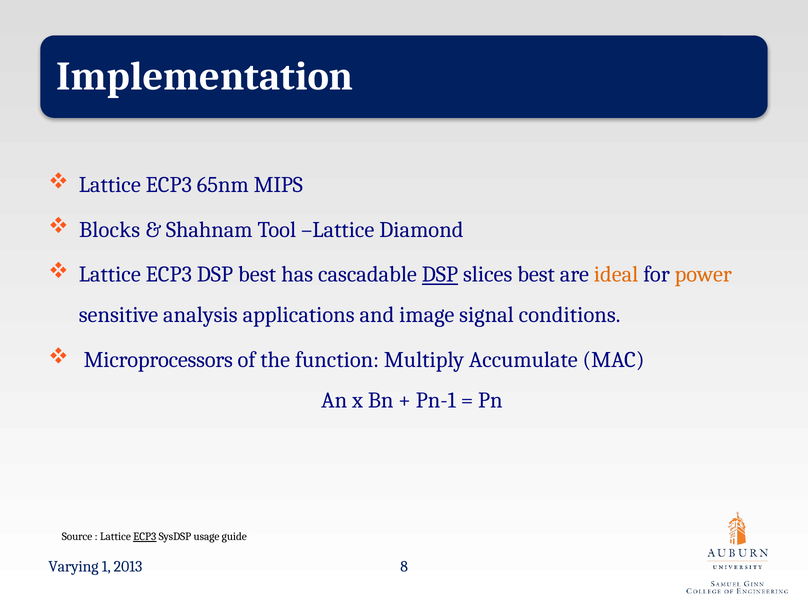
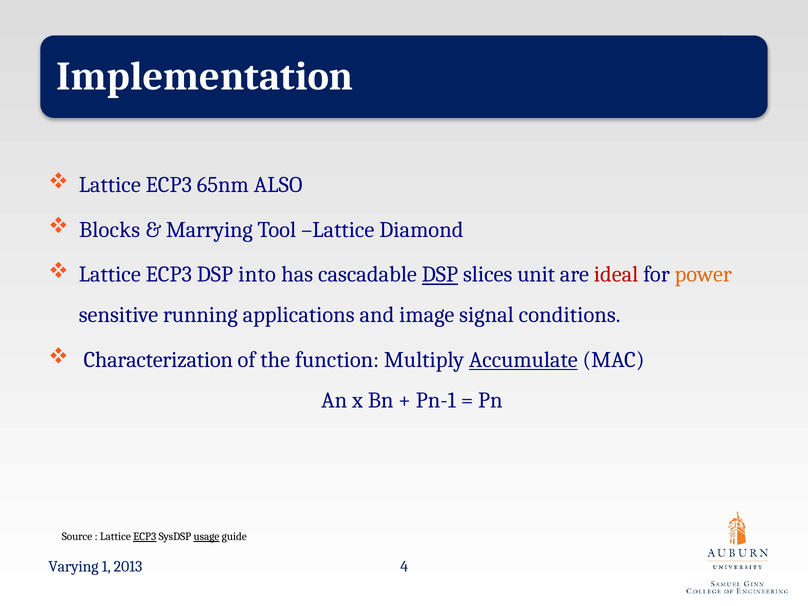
MIPS: MIPS -> ALSO (278, 185)
Shahnam: Shahnam -> Marrying (209, 230)
DSP best: best -> into (257, 275)
slices best: best -> unit (536, 275)
ideal colour: orange -> red (616, 275)
analysis: analysis -> running (200, 315)
Microprocessors: Microprocessors -> Characterization (158, 360)
Accumulate underline: none -> present (523, 360)
usage underline: none -> present (206, 537)
8: 8 -> 4 (404, 566)
